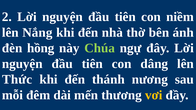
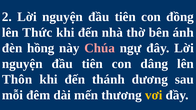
niềm: niềm -> đồng (180, 17)
Nắng: Nắng -> Thức (37, 33)
Chúa colour: light green -> pink (100, 48)
Thức: Thức -> Thôn (17, 80)
nương: nương -> dương (150, 80)
